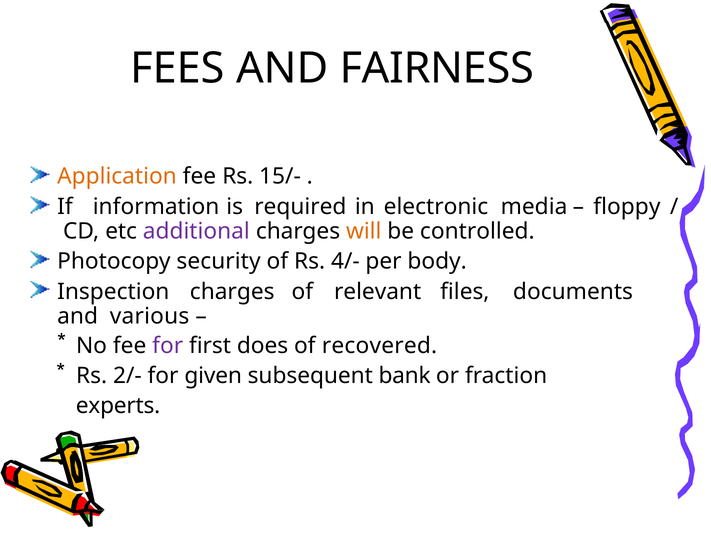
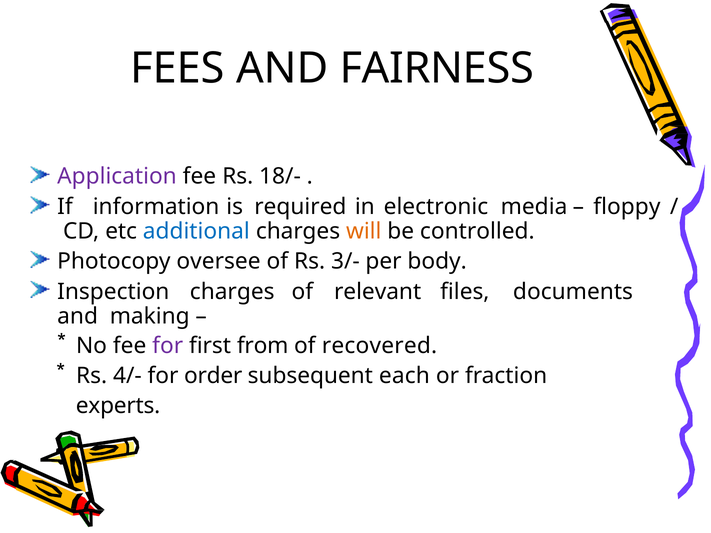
Application colour: orange -> purple (117, 176)
15/-: 15/- -> 18/- (280, 176)
additional colour: purple -> blue (196, 232)
security: security -> oversee (219, 261)
4/-: 4/- -> 3/- (345, 261)
various: various -> making (150, 316)
does: does -> from (263, 346)
2/-: 2/- -> 4/- (127, 376)
given: given -> order (213, 376)
bank: bank -> each (404, 376)
